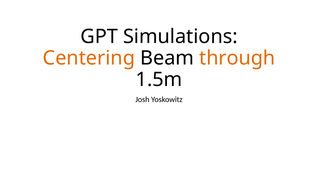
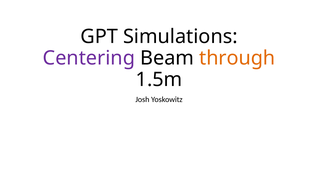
Centering colour: orange -> purple (89, 58)
